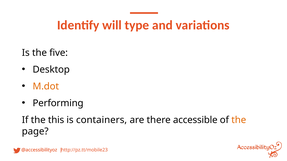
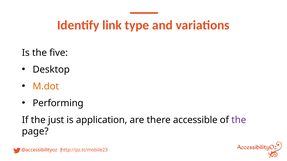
will: will -> link (112, 25)
this: this -> just (56, 120)
containers: containers -> application (102, 120)
the colour: orange -> purple (239, 120)
